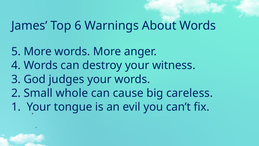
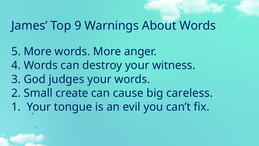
6: 6 -> 9 (78, 26)
whole: whole -> create (72, 93)
